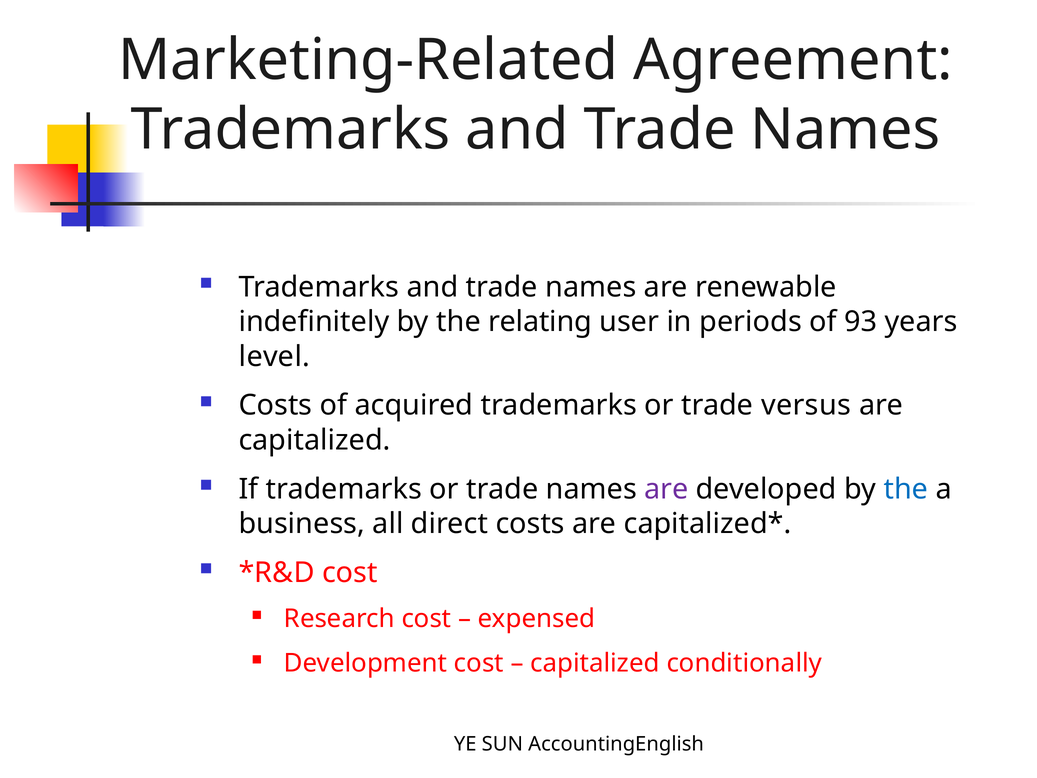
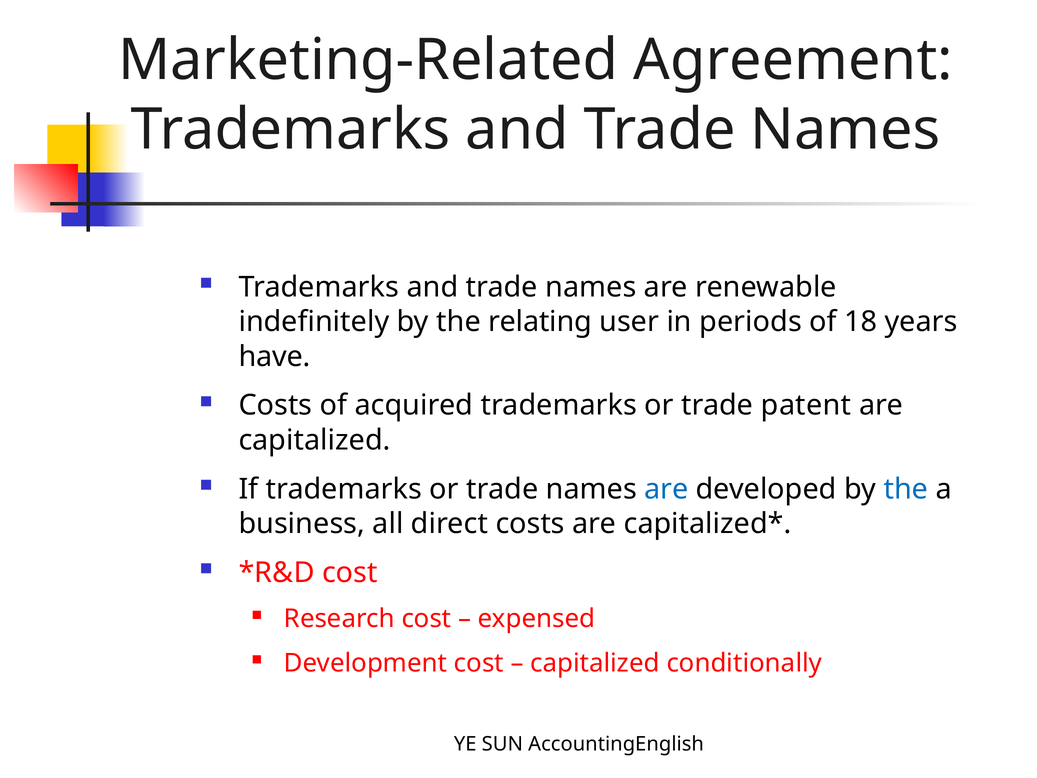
93: 93 -> 18 (861, 322)
level: level -> have (275, 356)
versus: versus -> patent (806, 405)
are colour: purple -> blue (666, 489)
